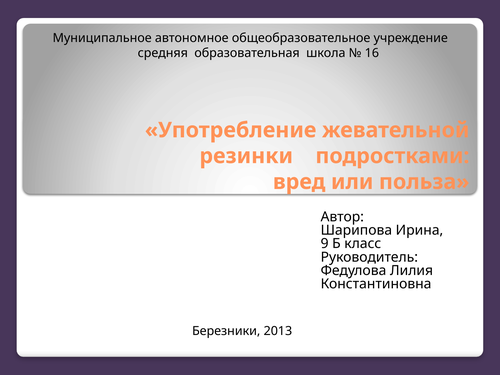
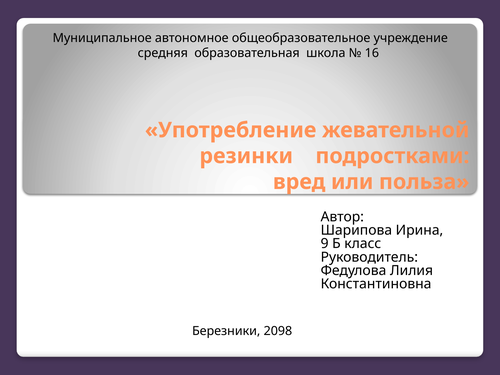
2013: 2013 -> 2098 (278, 331)
